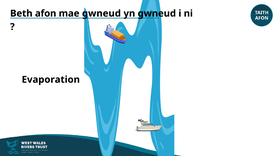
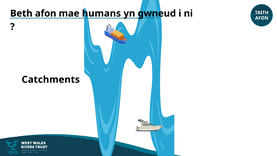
mae gwneud: gwneud -> humans (101, 13)
Evaporation: Evaporation -> Catchments (51, 79)
